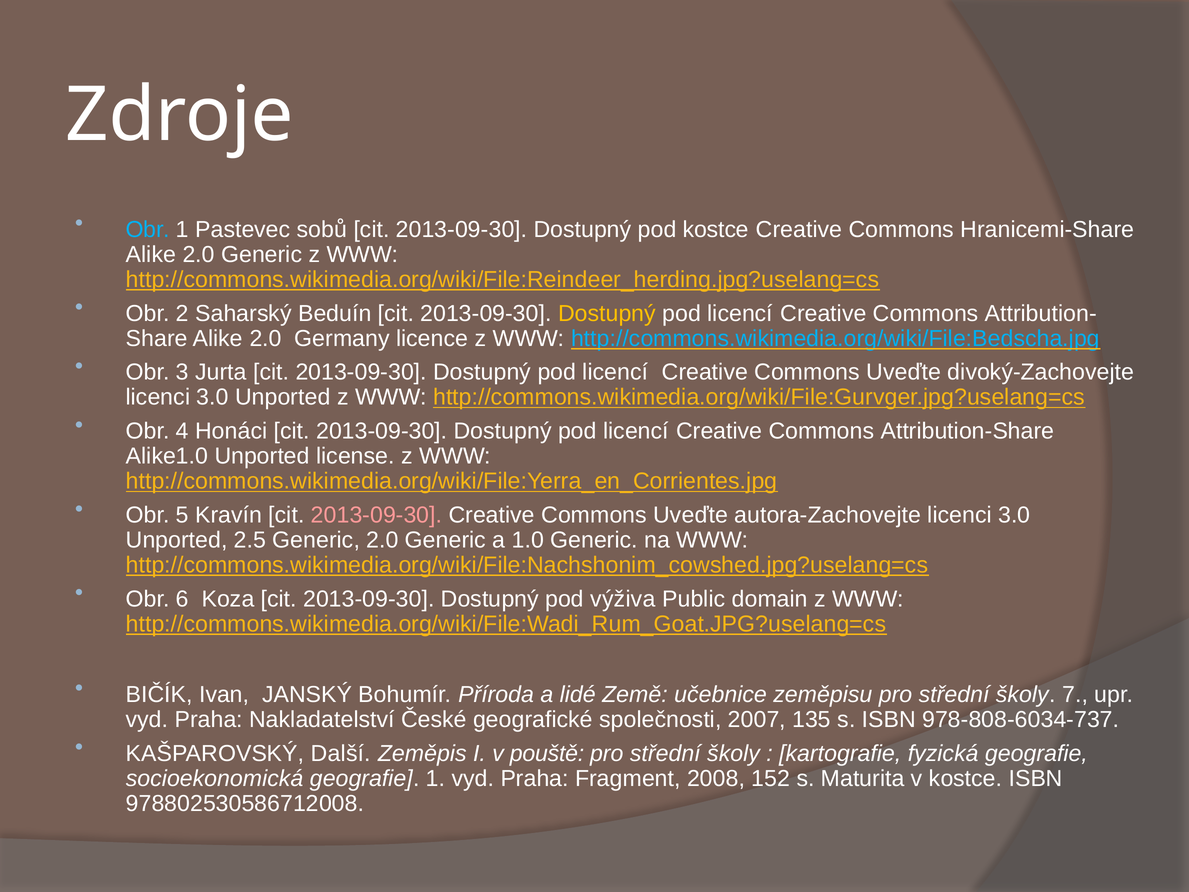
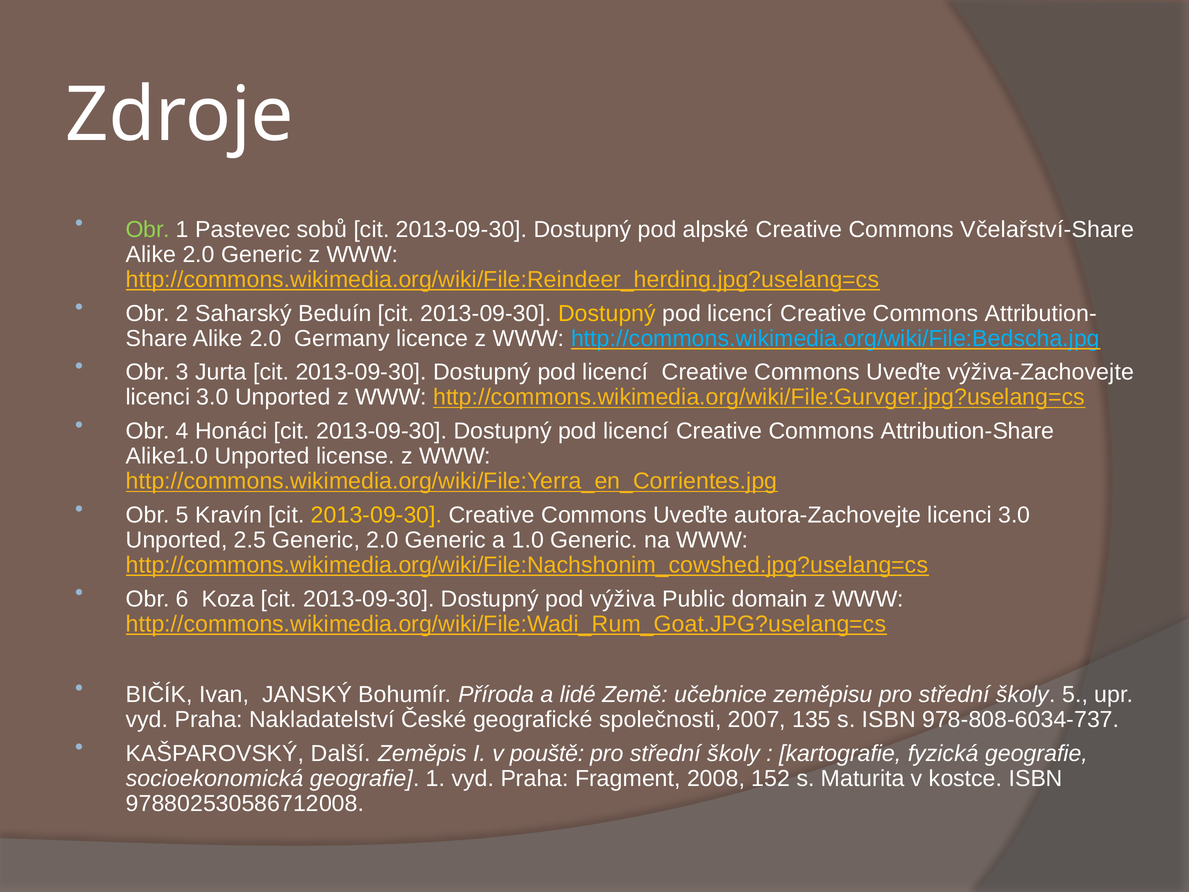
Obr colour: light blue -> light green (148, 229)
pod kostce: kostce -> alpské (716, 229)
Hranicemi-Share: Hranicemi-Share -> Včelařství-Share (1047, 229)
divoký-Zachovejte: divoký-Zachovejte -> výživa-Zachovejte (1041, 372)
2013-09-30 colour: pink -> yellow (377, 515)
školy 7: 7 -> 5 (1075, 694)
